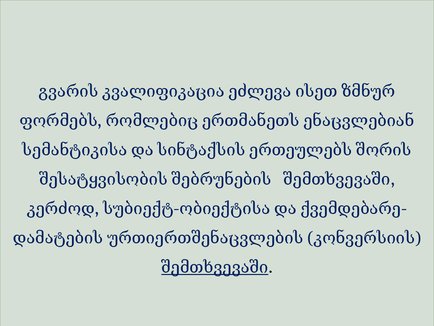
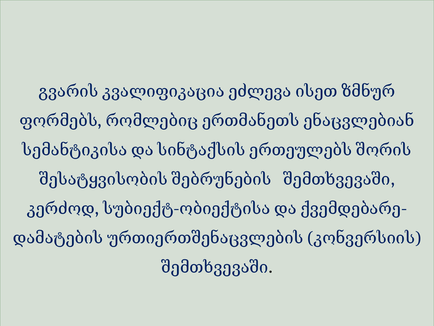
შემთხვევაში underline: present -> none (215, 267)
